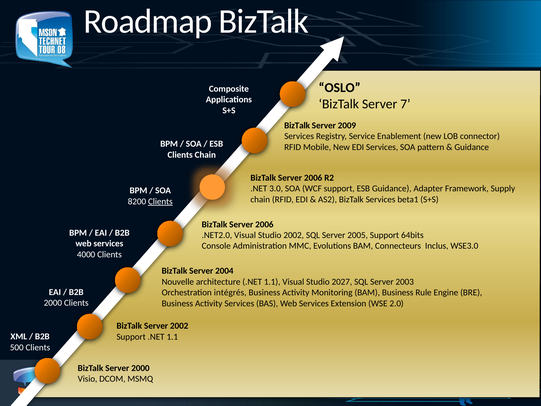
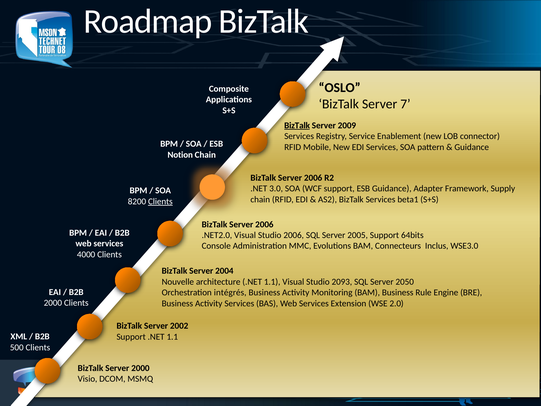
BizTalk underline: none -> present (297, 125)
Clients: Clients -> Notion (180, 155)
Studio 2002: 2002 -> 2006 (294, 235)
2027: 2027 -> 2093 (342, 282)
2003: 2003 -> 2050 (405, 282)
